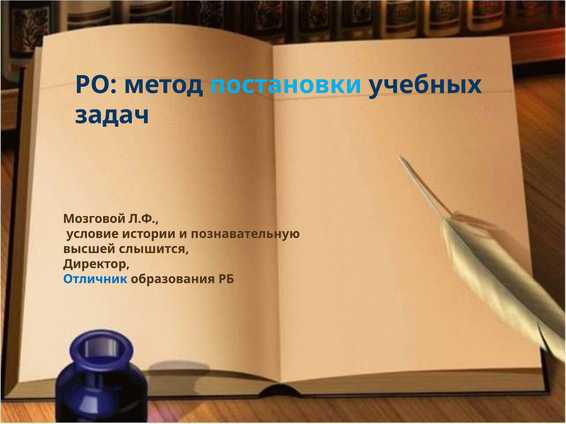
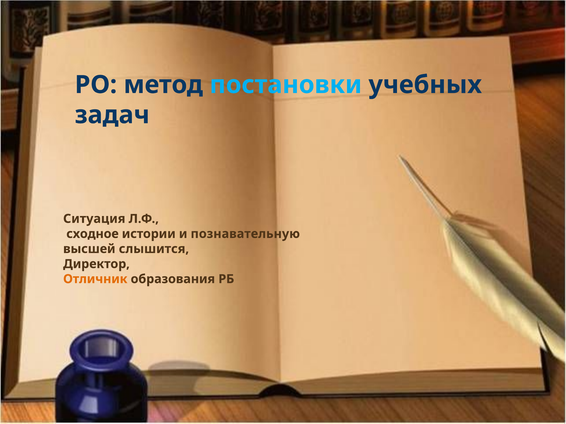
Мозговой: Мозговой -> Ситуация (94, 219)
условие: условие -> сходное (93, 234)
Отличник colour: blue -> orange (95, 279)
